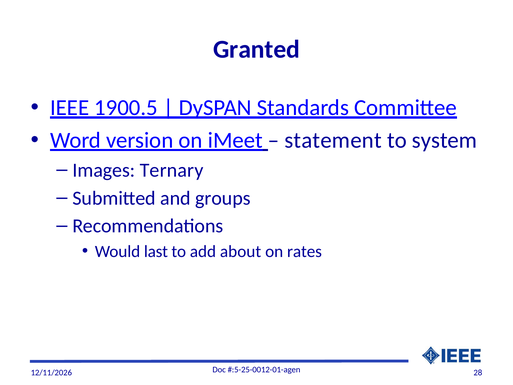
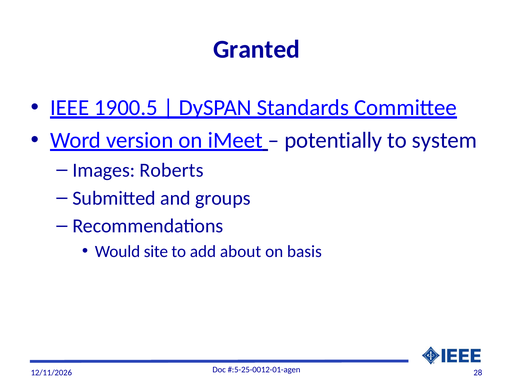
statement: statement -> potentially (333, 140)
Ternary: Ternary -> Roberts (172, 170)
last: last -> site (156, 251)
rates: rates -> basis (304, 251)
